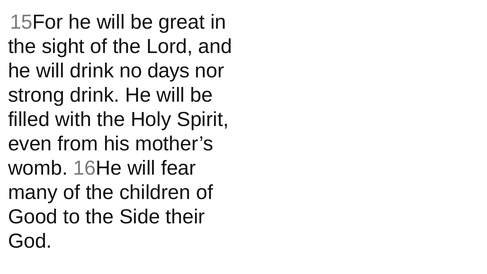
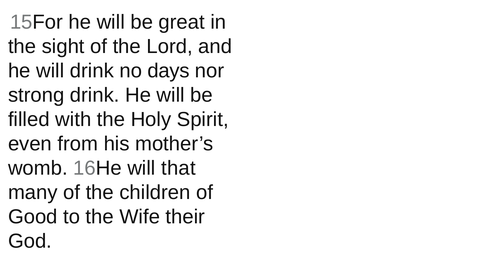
fear: fear -> that (178, 168)
Side: Side -> Wife (140, 217)
